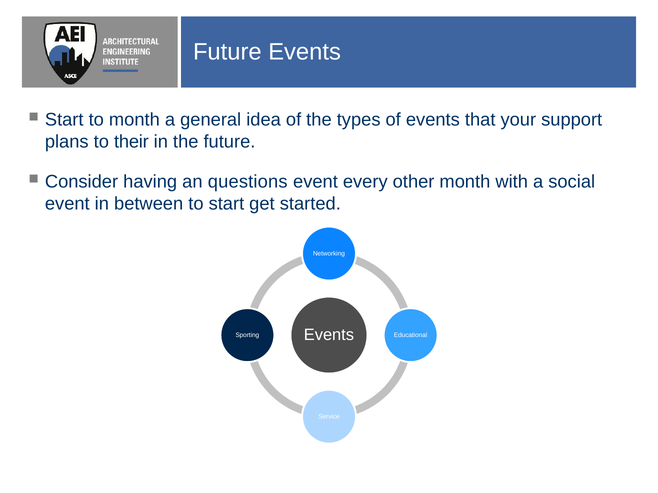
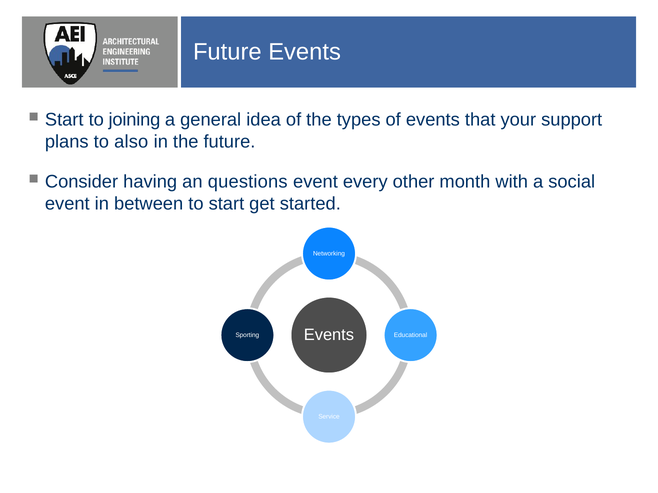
to month: month -> joining (134, 120)
their: their -> also (131, 142)
